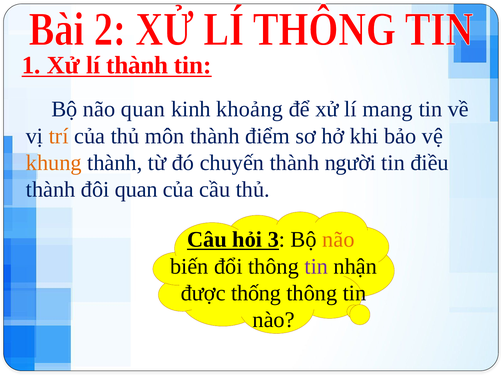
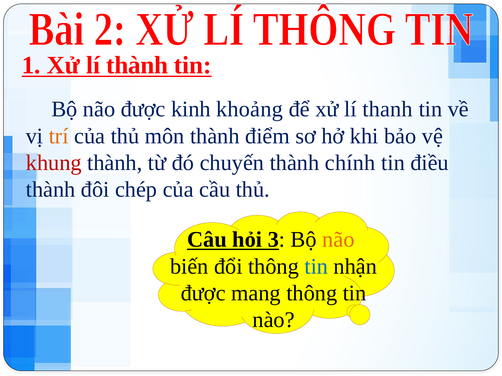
não quan: quan -> được (143, 109)
mang: mang -> thanh (388, 109)
khung colour: orange -> red (54, 163)
người: người -> chính (350, 163)
đôi quan: quan -> chép (136, 190)
tin colour: purple -> blue (316, 267)
thống: thống -> mang (256, 293)
